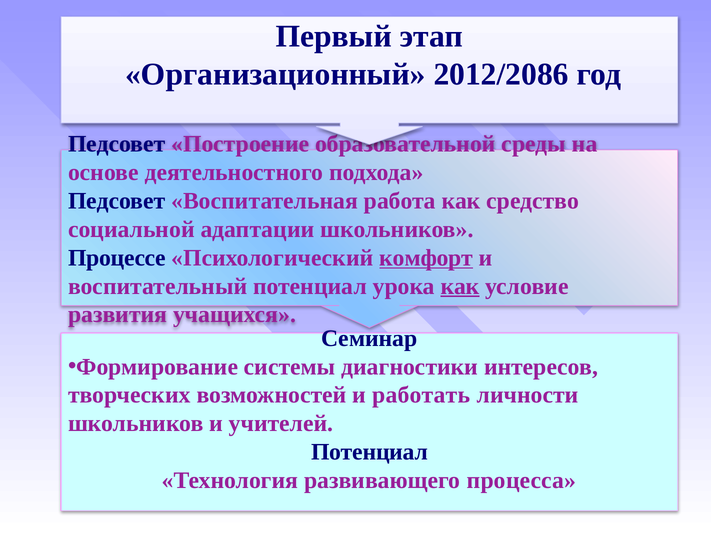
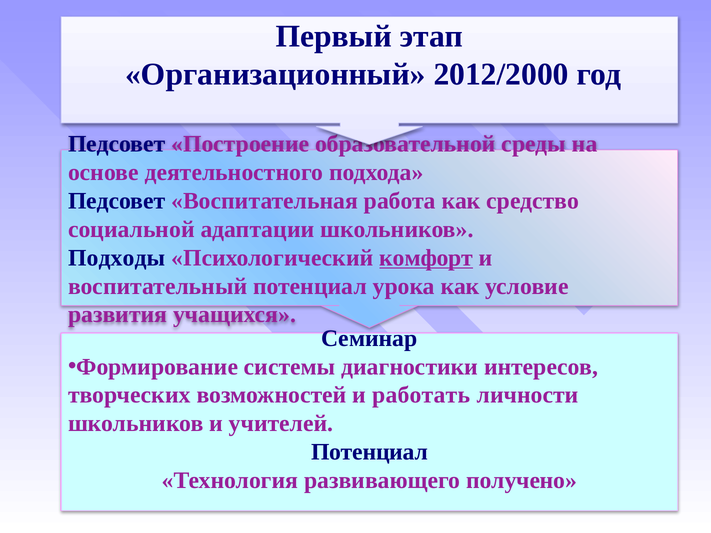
2012/2086: 2012/2086 -> 2012/2000 (501, 74)
Процессе: Процессе -> Подходы (117, 258)
как underline: present -> none (460, 286)
процесса: процесса -> получено (522, 481)
